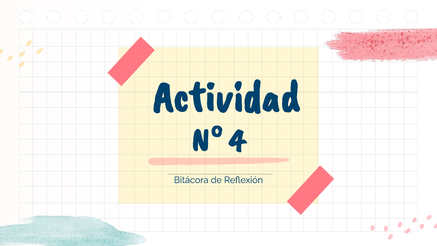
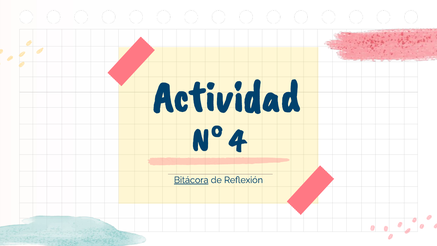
Bitácora underline: none -> present (191, 180)
